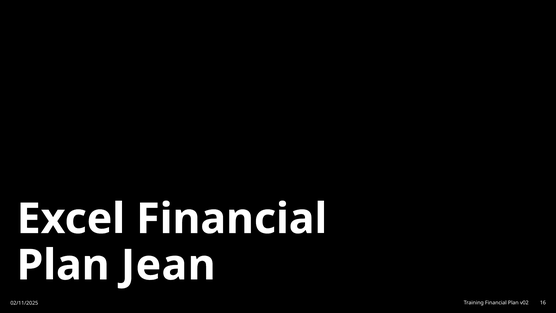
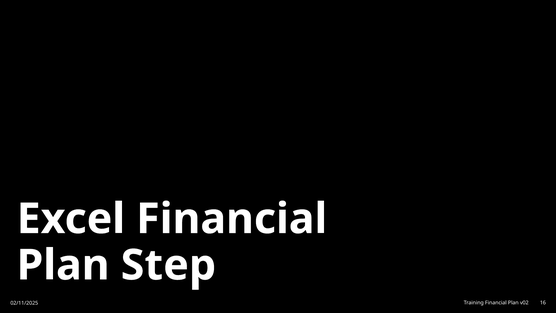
Jean: Jean -> Step (168, 265)
